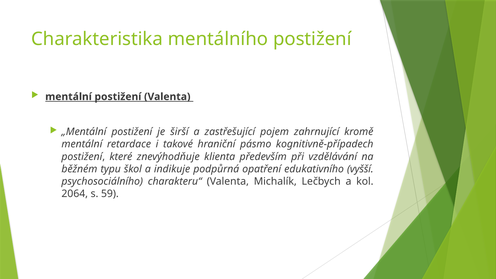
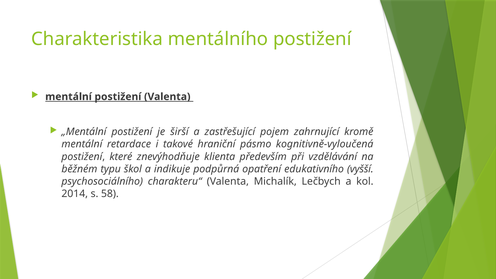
kognitivně-případech: kognitivně-případech -> kognitivně-vyloučená (325, 144)
2064: 2064 -> 2014 (75, 194)
59: 59 -> 58 (110, 194)
